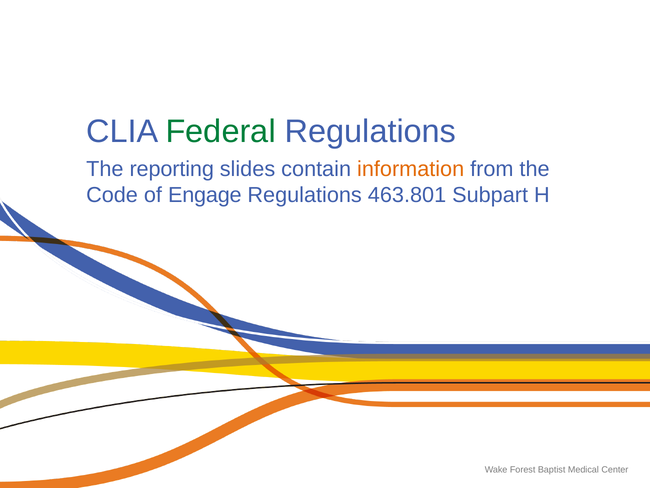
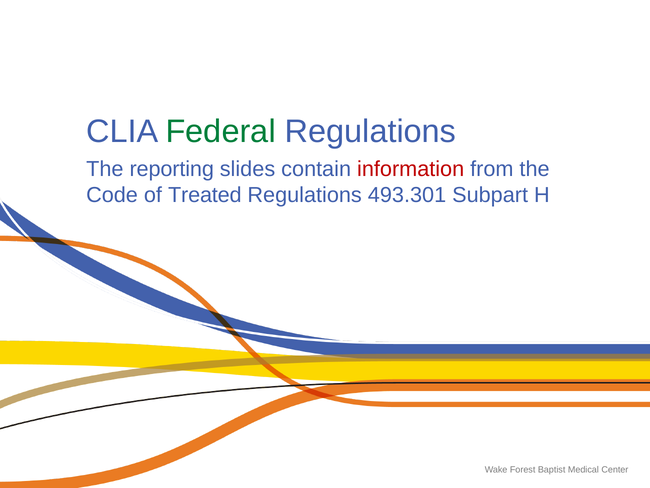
information colour: orange -> red (411, 169)
Engage: Engage -> Treated (205, 195)
463.801: 463.801 -> 493.301 (407, 195)
